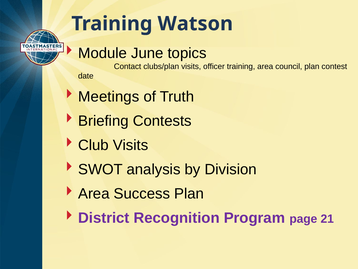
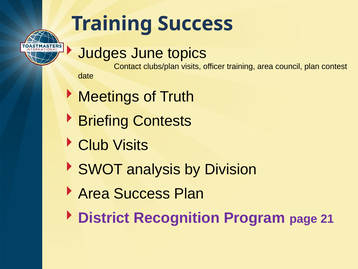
Training Watson: Watson -> Success (195, 24)
Module: Module -> Judges (102, 53)
